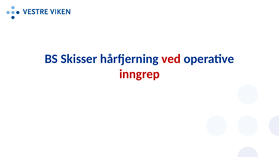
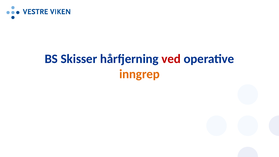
inngrep colour: red -> orange (139, 74)
